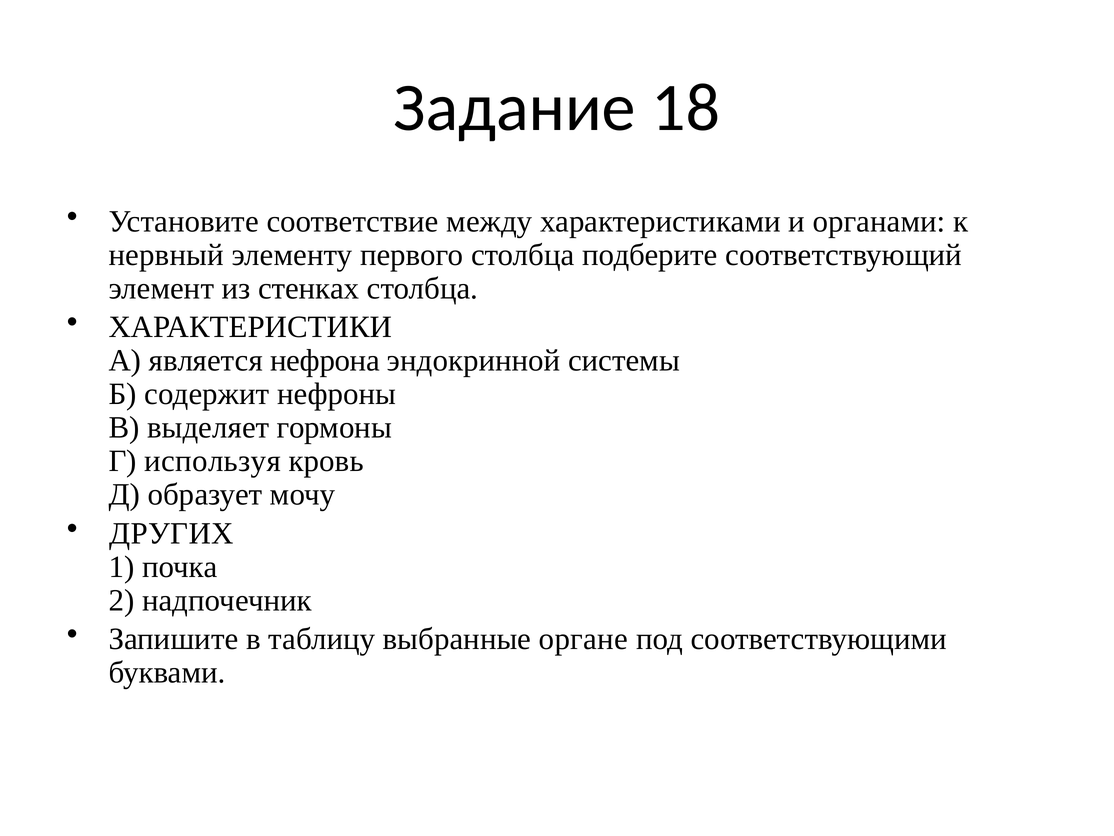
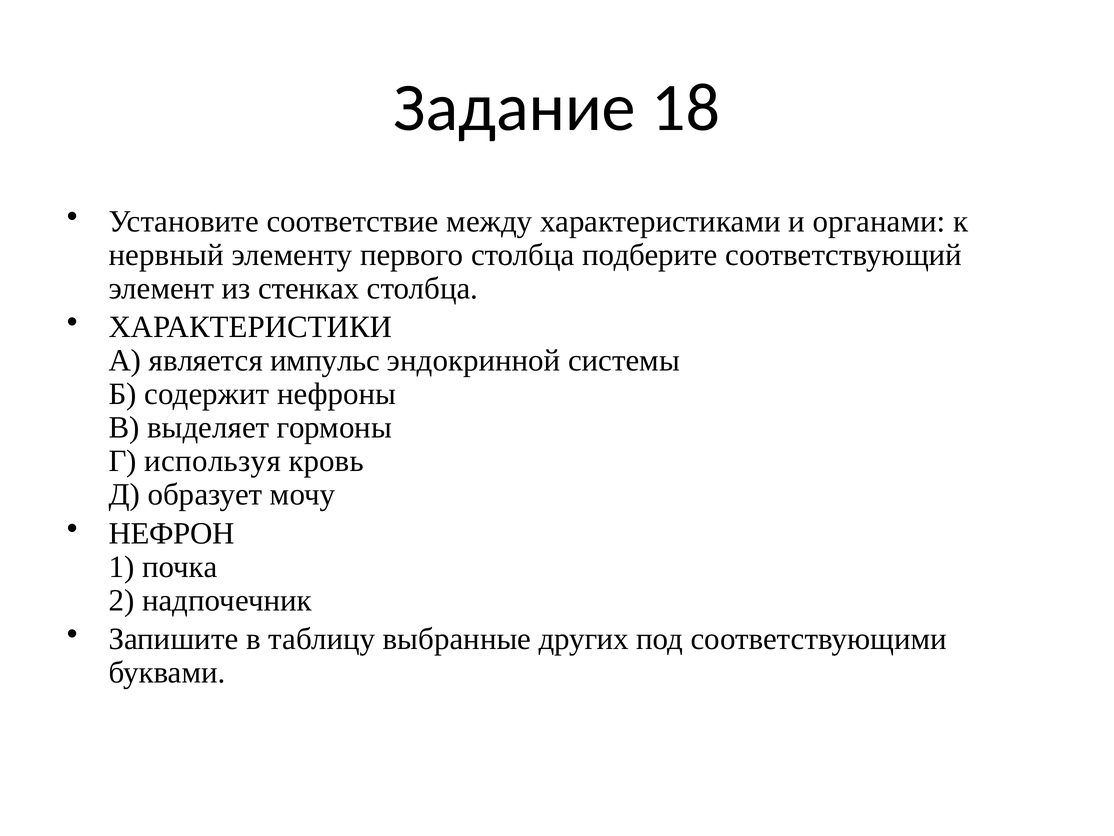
нефрона: нефрона -> импульс (325, 360)
ДРУГИХ: ДРУГИХ -> НЕФРОН (172, 533)
органе: органе -> других (584, 639)
